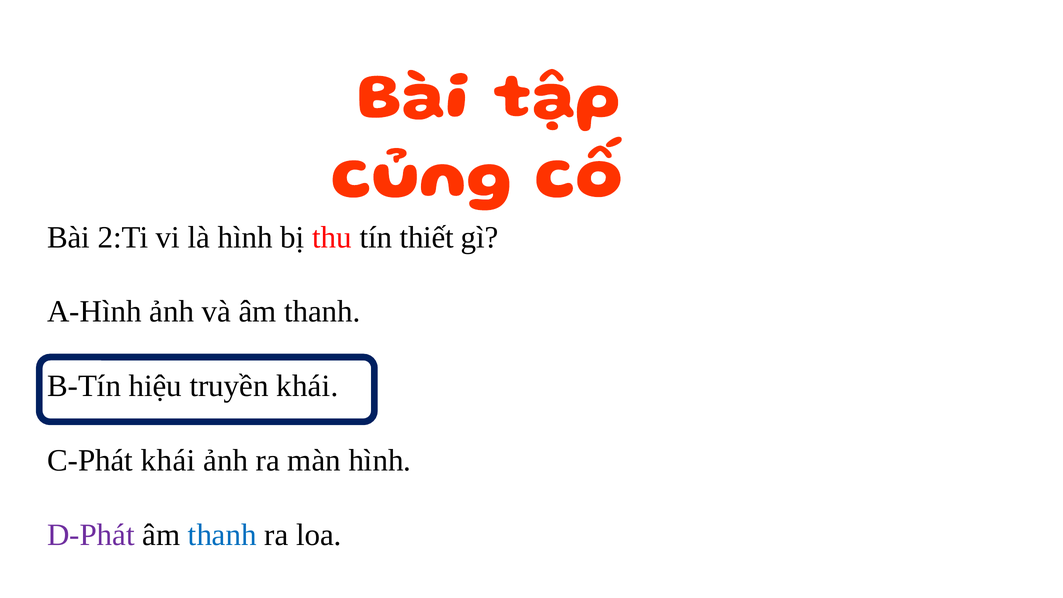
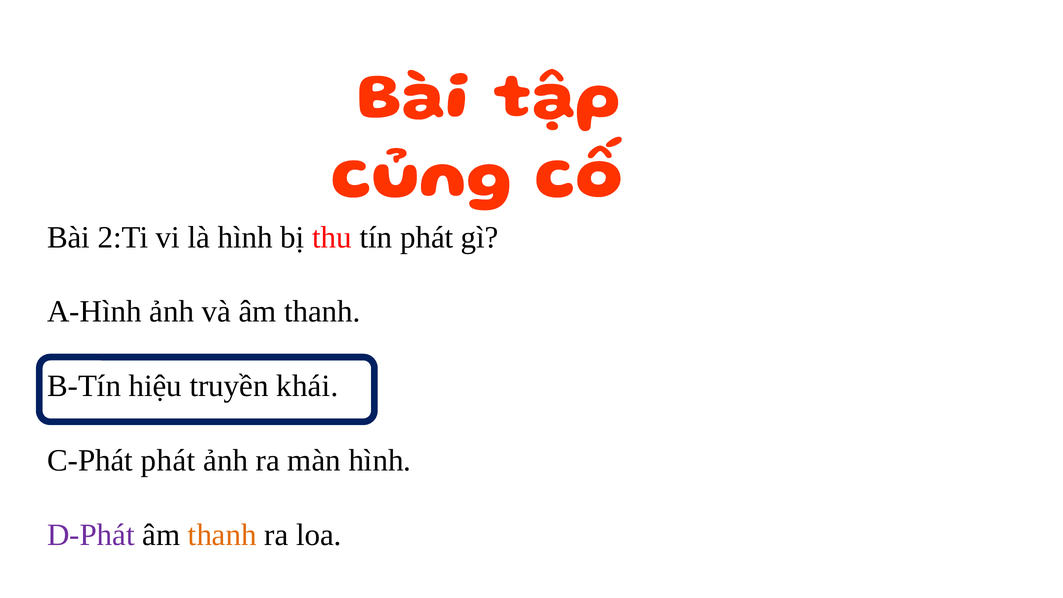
tín thiết: thiết -> phát (427, 237)
C-Phát khái: khái -> phát (168, 461)
thanh colour: blue -> orange (222, 535)
